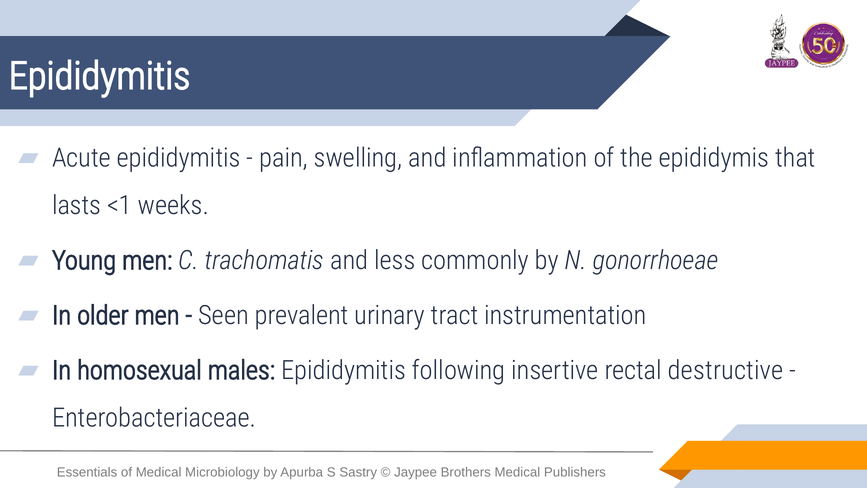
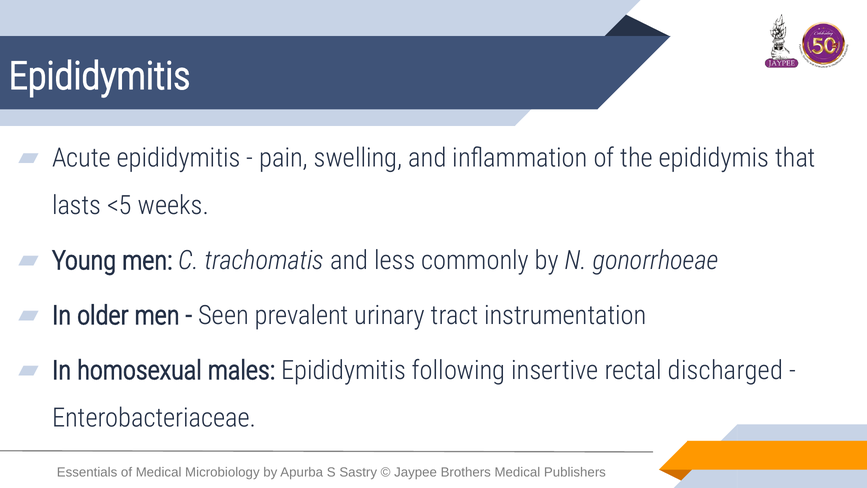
<1: <1 -> <5 (120, 206)
destructive: destructive -> discharged (726, 370)
